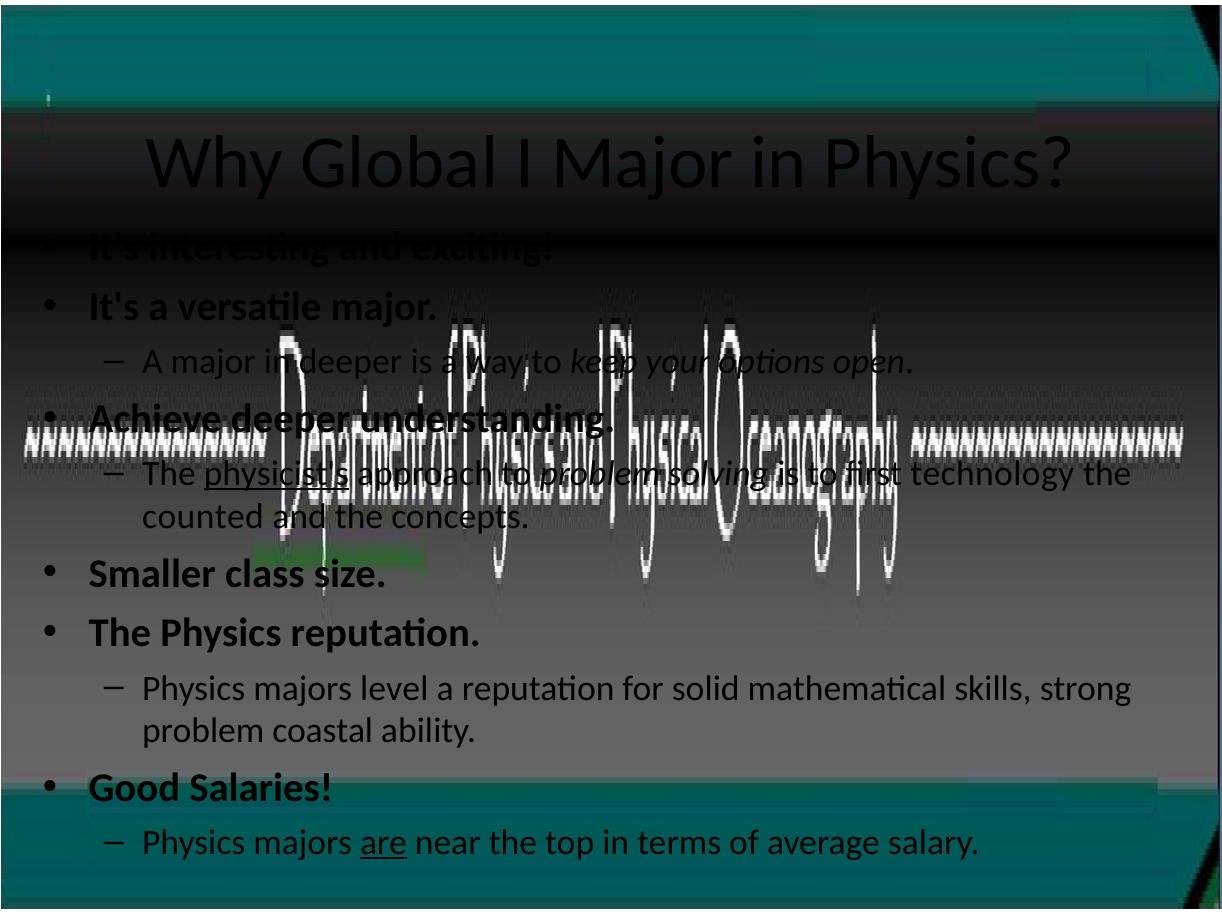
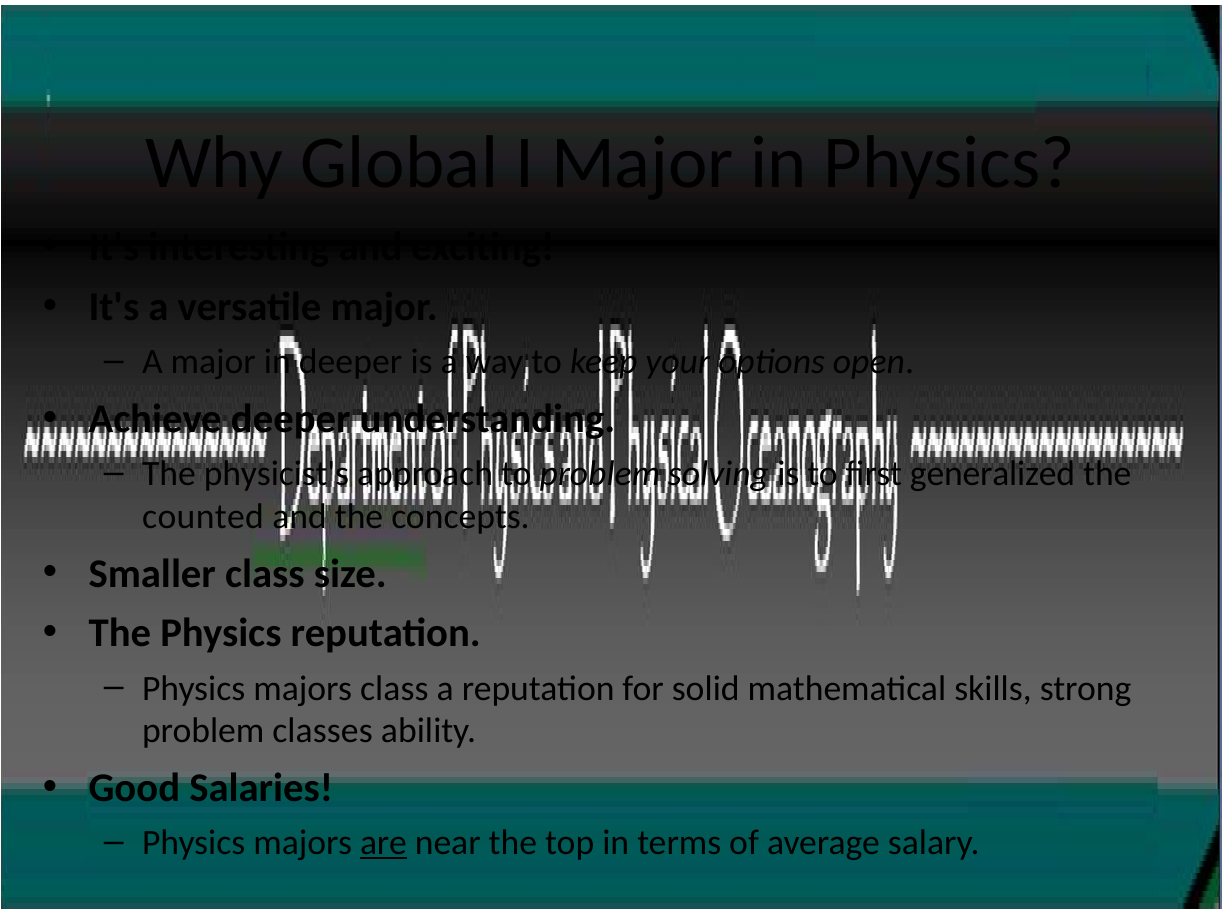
physicist's underline: present -> none (276, 474)
technology: technology -> generalized (993, 474)
majors level: level -> class (394, 689)
coastal: coastal -> classes (323, 731)
